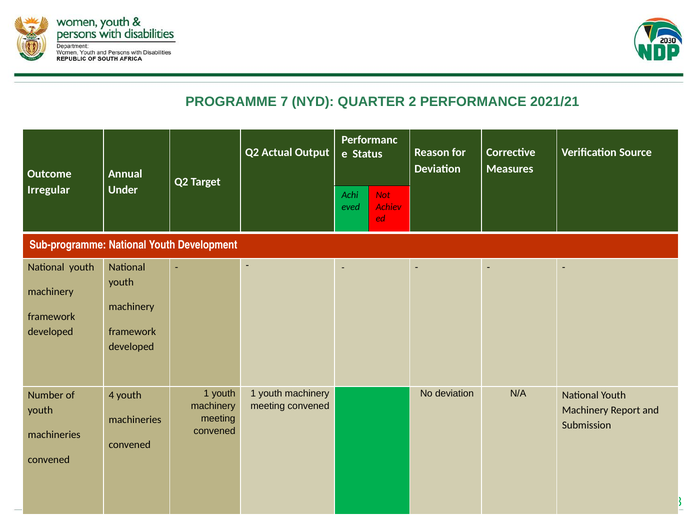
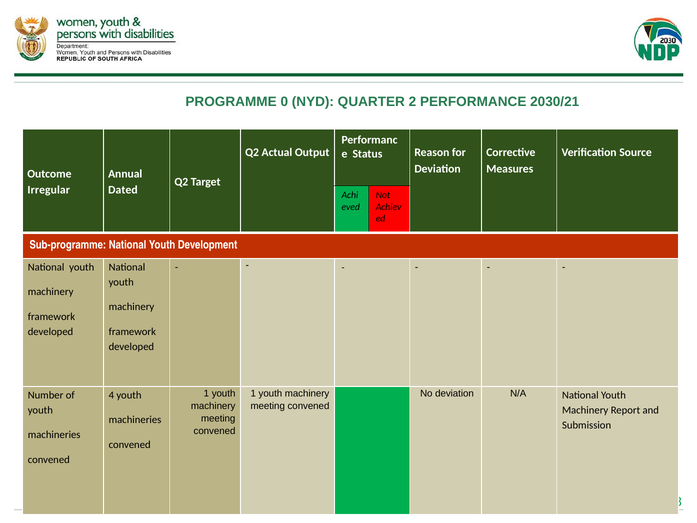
7: 7 -> 0 (284, 102)
2021/21: 2021/21 -> 2030/21 (555, 102)
Under: Under -> Dated (123, 190)
